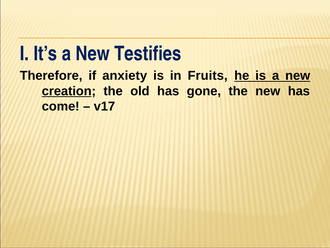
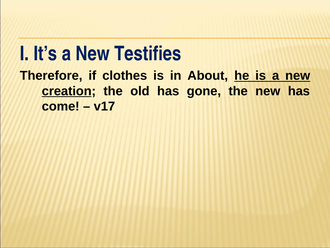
anxiety: anxiety -> clothes (125, 76)
Fruits: Fruits -> About (208, 76)
